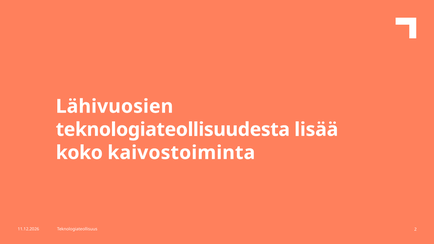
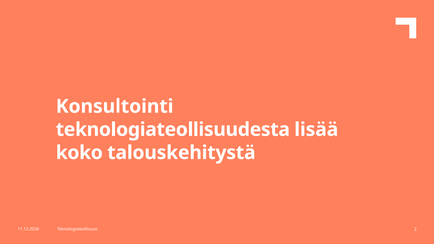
Lähivuosien: Lähivuosien -> Konsultointi (115, 106)
kaivostoiminta: kaivostoiminta -> talouskehitystä (181, 153)
